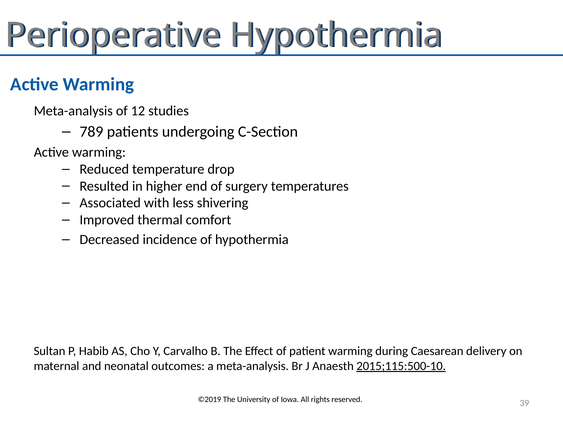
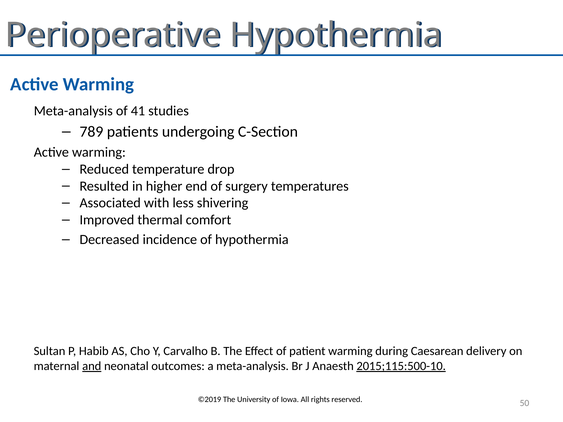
12: 12 -> 41 (138, 111)
and underline: none -> present (92, 366)
39: 39 -> 50 (524, 403)
